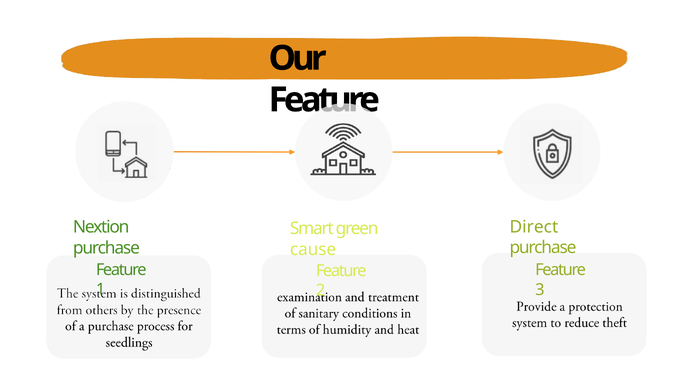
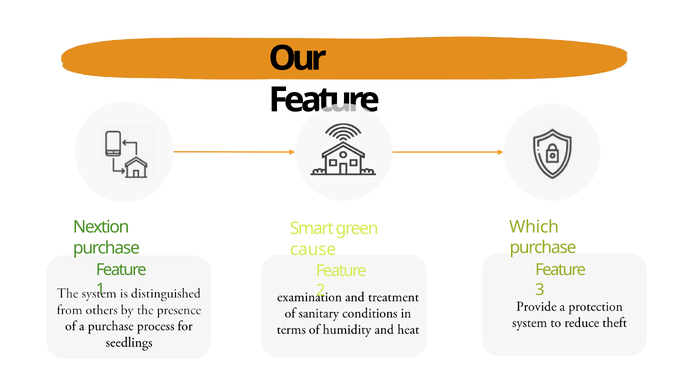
Direct: Direct -> Which (534, 227)
